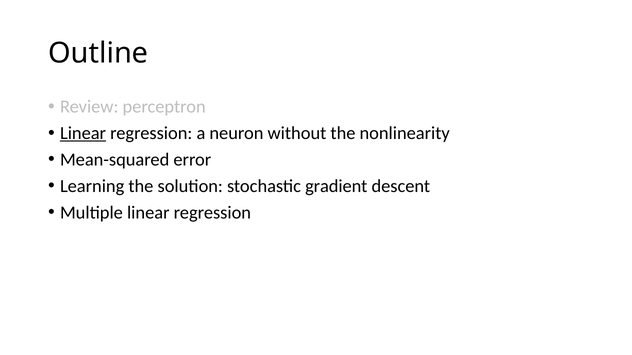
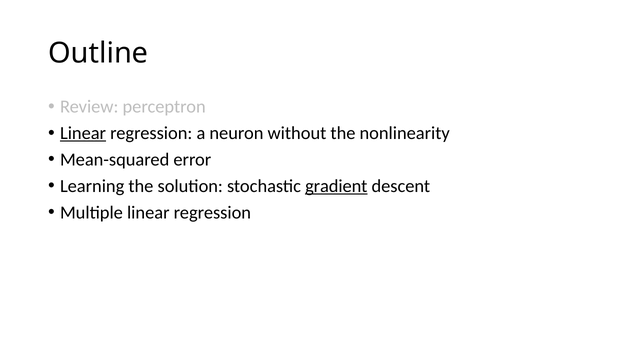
gradient underline: none -> present (336, 186)
